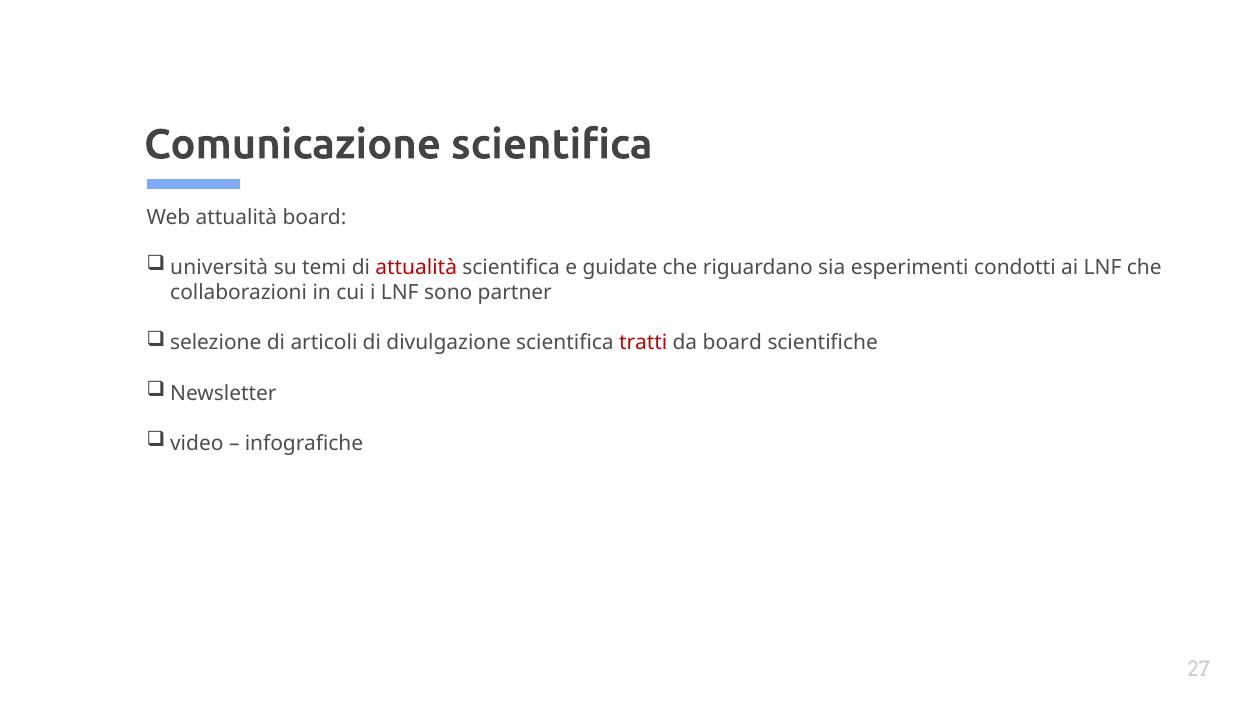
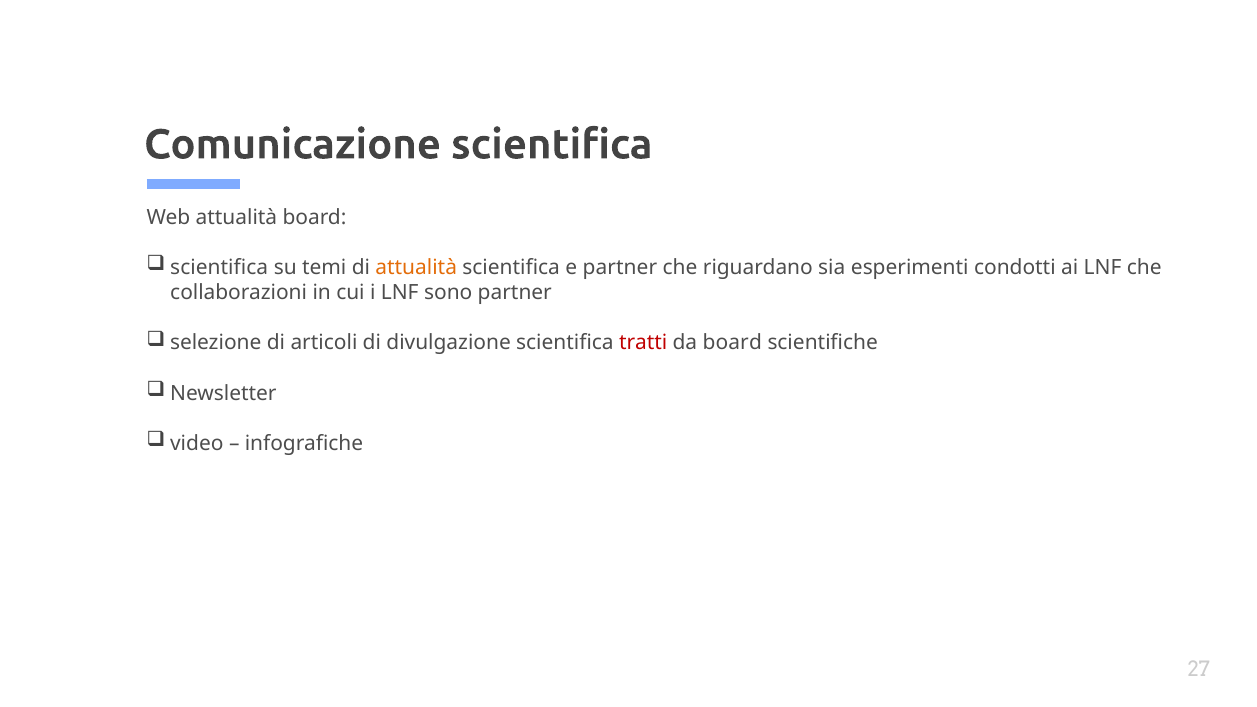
università: università -> scientifica (219, 267)
attualità colour: red -> orange (416, 267)
e guidate: guidate -> partner (620, 267)
